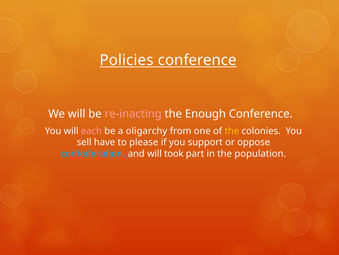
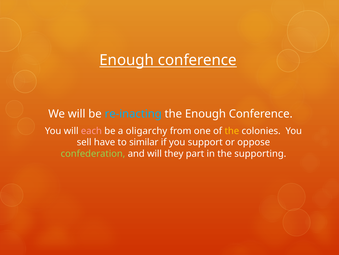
Policies: Policies -> Enough (127, 60)
re-inacting colour: pink -> light blue (133, 114)
please: please -> similar (144, 142)
confederation colour: light blue -> light green (93, 153)
took: took -> they (174, 153)
population: population -> supporting (260, 153)
